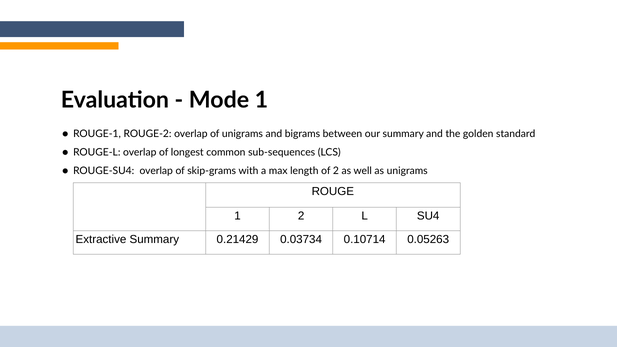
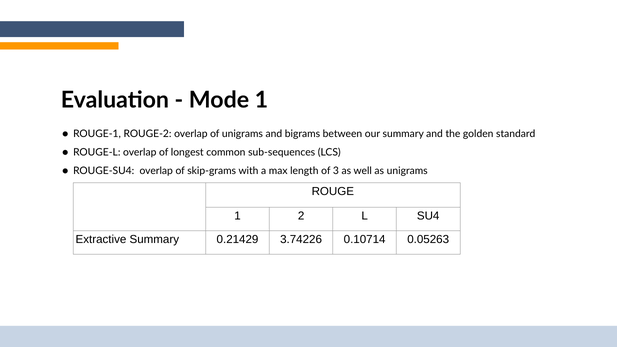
of 2: 2 -> 3 (336, 171)
0.03734: 0.03734 -> 3.74226 (301, 240)
